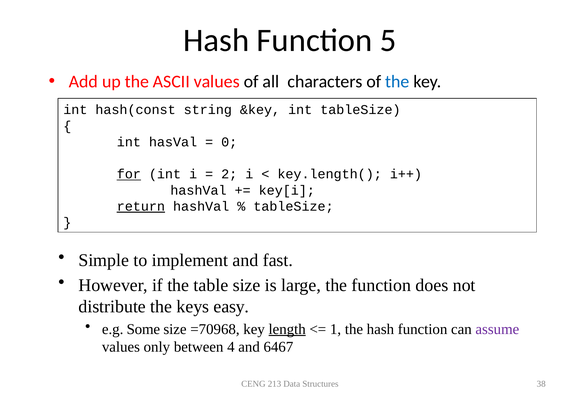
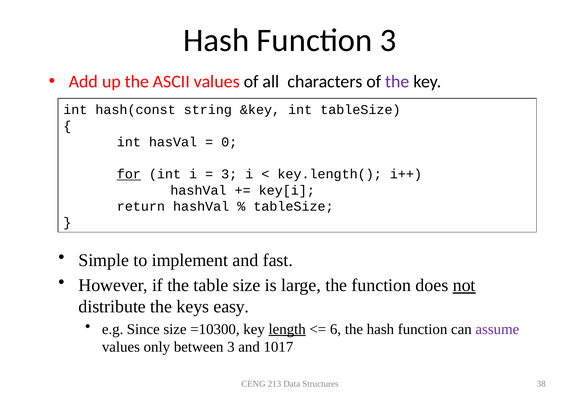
Function 5: 5 -> 3 (388, 40)
the colour: blue -> purple (397, 82)
2: 2 -> 3 (229, 174)
return underline: present -> none (141, 206)
not underline: none -> present (464, 285)
Some: Some -> Since (143, 329)
=70968: =70968 -> =10300 (215, 329)
1: 1 -> 6 (336, 329)
between 4: 4 -> 3 (231, 347)
6467: 6467 -> 1017 (278, 347)
